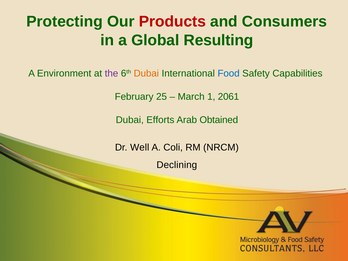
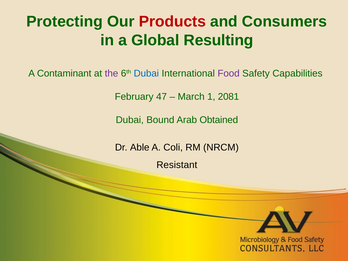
Environment: Environment -> Contaminant (64, 73)
Dubai colour: orange -> blue (146, 73)
Food colour: blue -> purple (229, 73)
25: 25 -> 47 (162, 97)
2061: 2061 -> 2081 (228, 97)
Efforts: Efforts -> Bound (160, 120)
Well: Well -> Able (140, 147)
Declining: Declining -> Resistant (177, 165)
